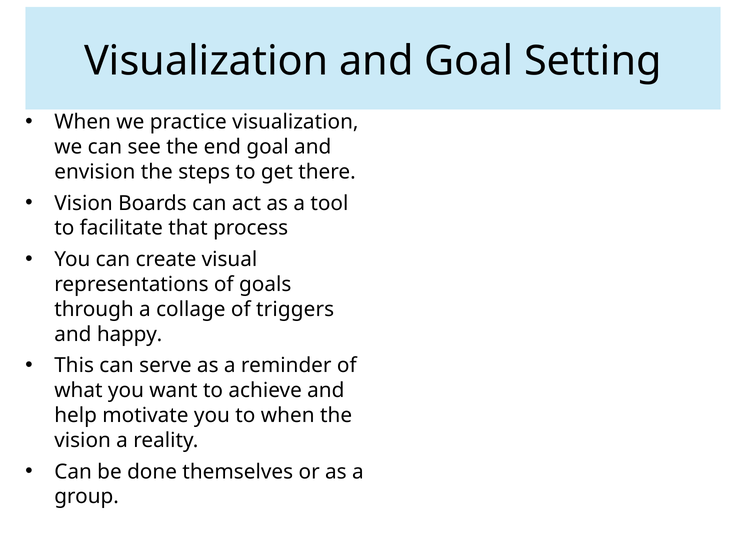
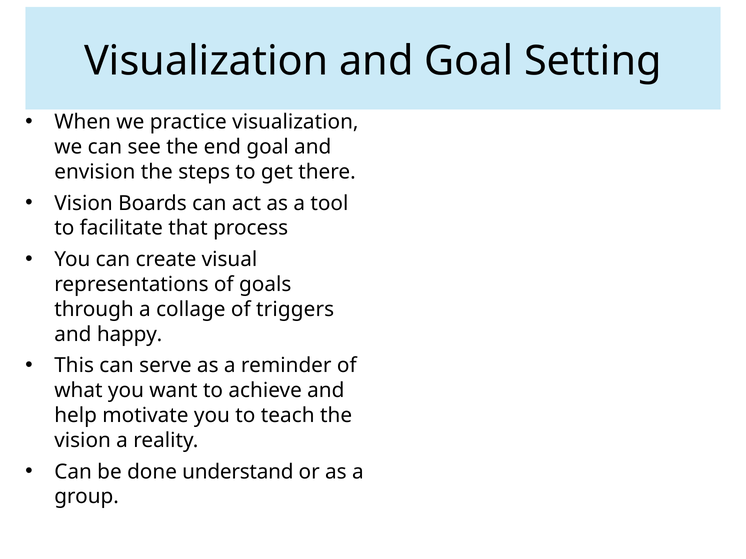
to when: when -> teach (288, 416)
themselves: themselves -> understand (238, 472)
